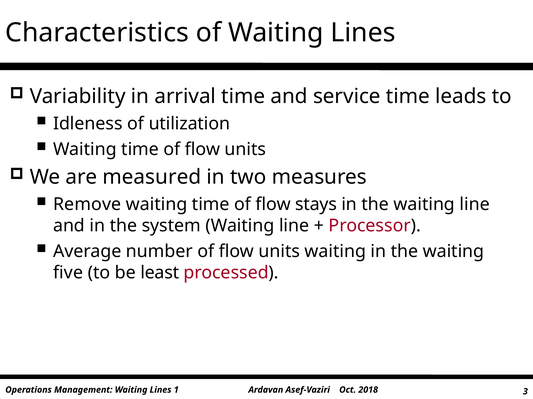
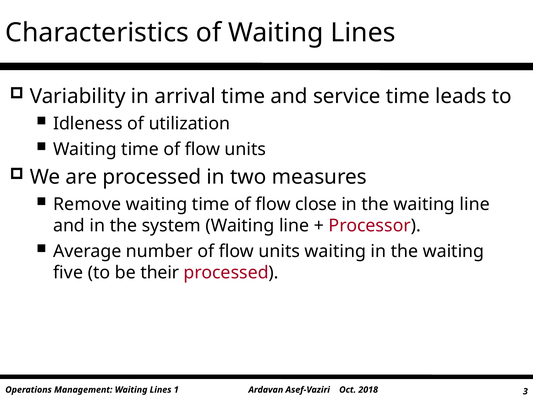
are measured: measured -> processed (152, 177)
stays: stays -> close (316, 205)
least: least -> their (160, 273)
